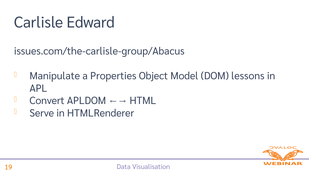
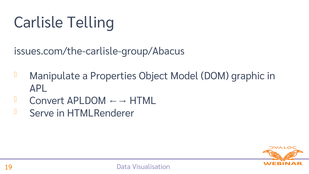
Edward: Edward -> Telling (91, 22)
lessons: lessons -> graphic (248, 76)
